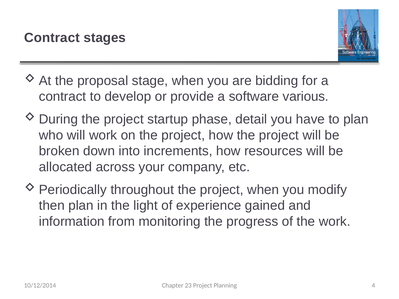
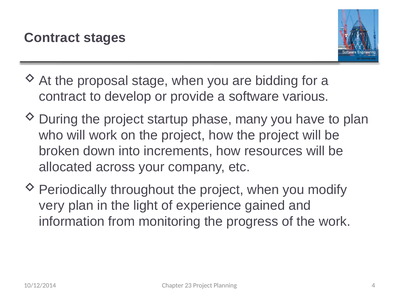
detail: detail -> many (251, 119)
then: then -> very (52, 206)
